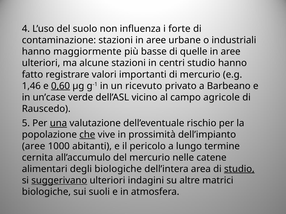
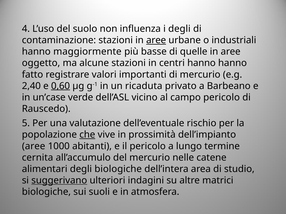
i forte: forte -> degli (179, 29)
aree underline: none -> present (156, 40)
ulteriori: ulteriori -> oggetto (41, 63)
centri studio: studio -> hanno (201, 63)
1,46: 1,46 -> 2,40 (31, 86)
ricevuto: ricevuto -> ricaduta (144, 86)
campo agricole: agricole -> pericolo (222, 98)
una underline: present -> none (58, 124)
studio underline: present -> none (239, 169)
